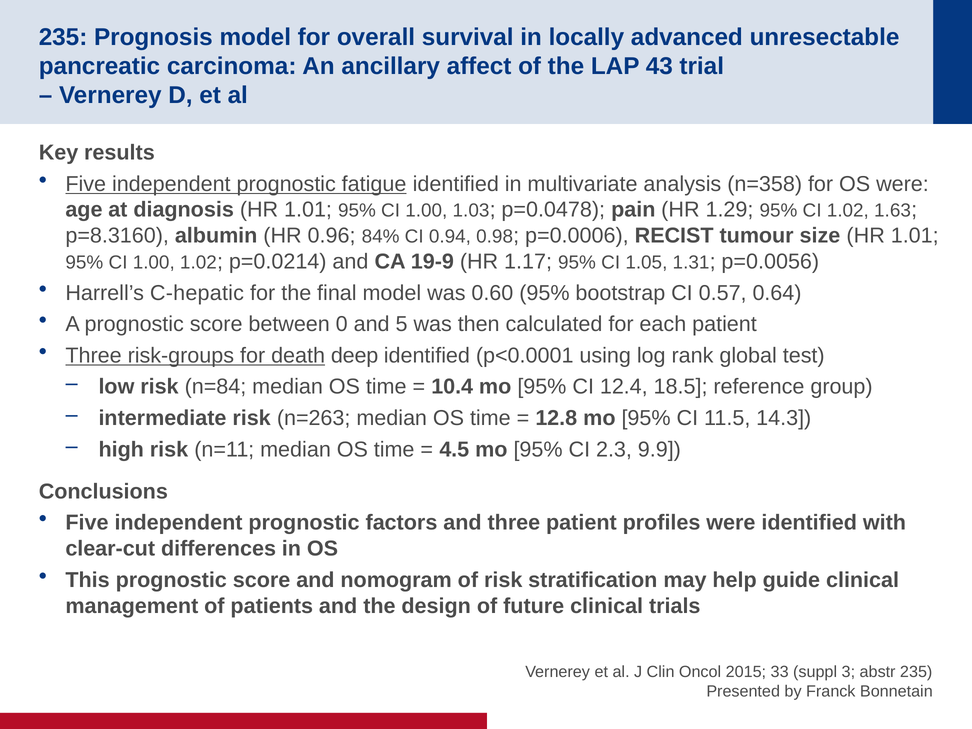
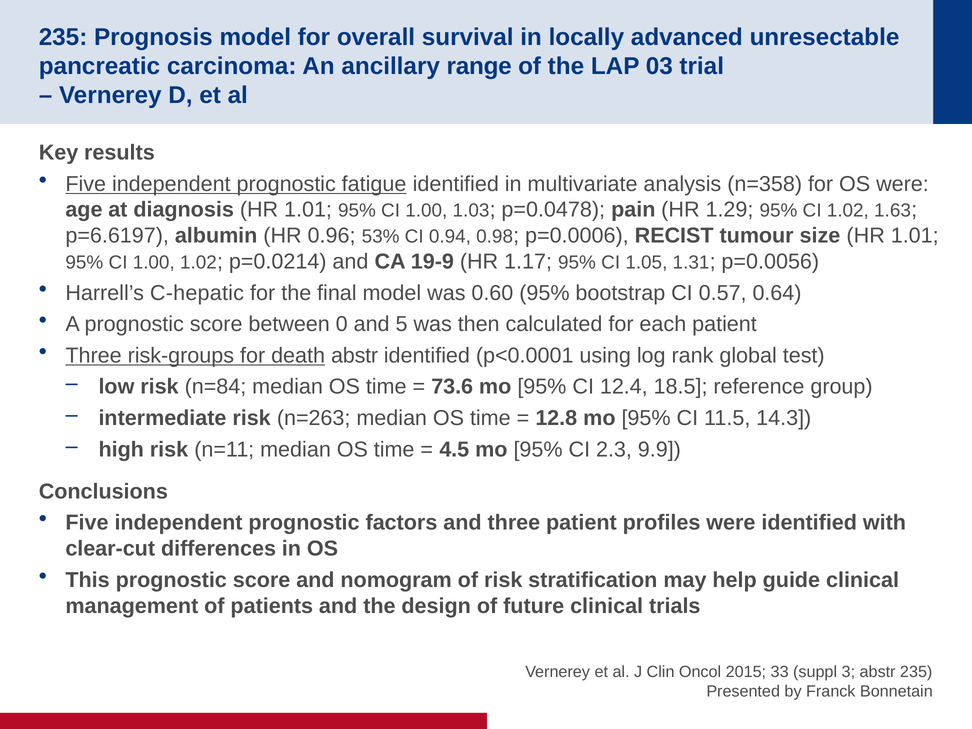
affect: affect -> range (479, 66)
43: 43 -> 03 (659, 66)
p=8.3160: p=8.3160 -> p=6.6197 (117, 236)
84%: 84% -> 53% (381, 237)
death deep: deep -> abstr (355, 356)
10.4: 10.4 -> 73.6 (452, 387)
